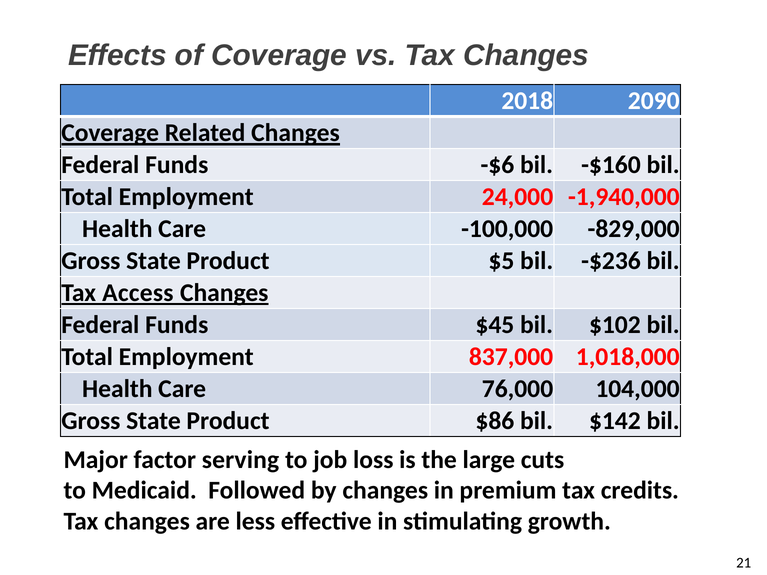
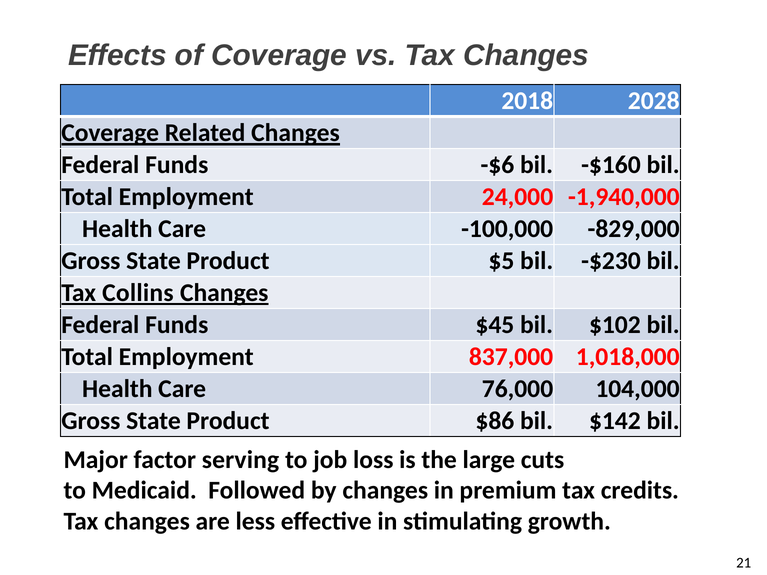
2090: 2090 -> 2028 (654, 101)
-$236: -$236 -> -$230 (611, 261)
Access: Access -> Collins (138, 293)
